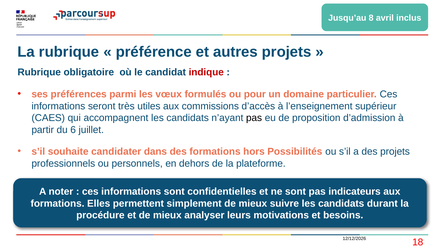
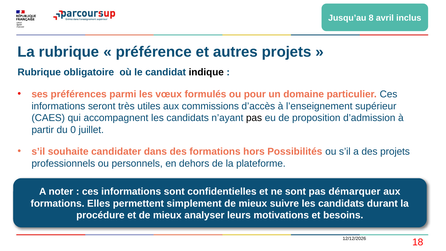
indique colour: red -> black (206, 72)
6: 6 -> 0 (73, 130)
indicateurs: indicateurs -> démarquer (354, 191)
